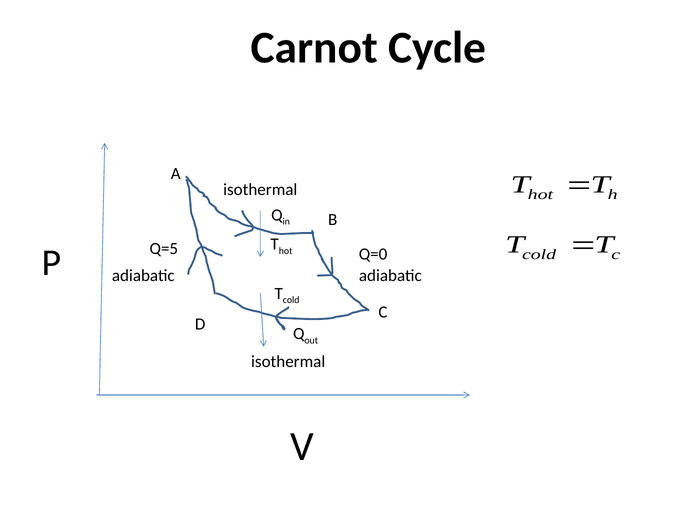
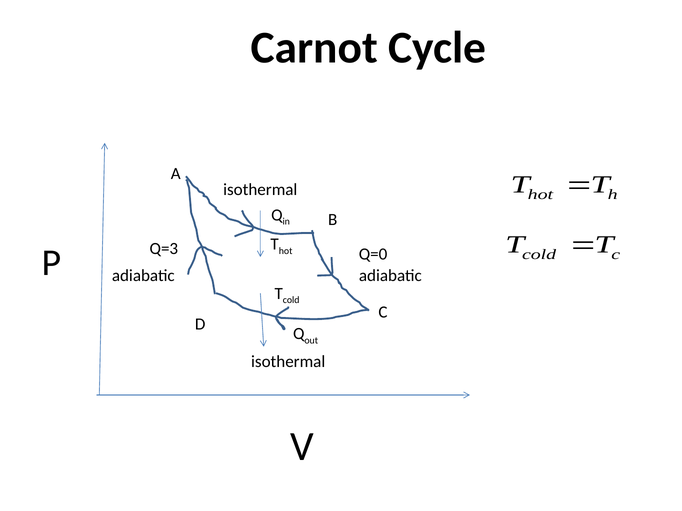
Q=5: Q=5 -> Q=3 (164, 249)
